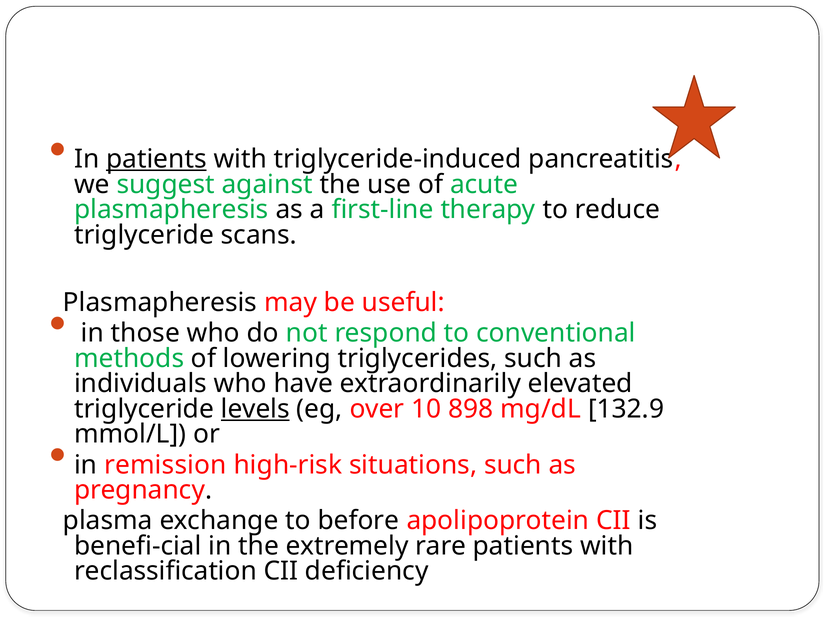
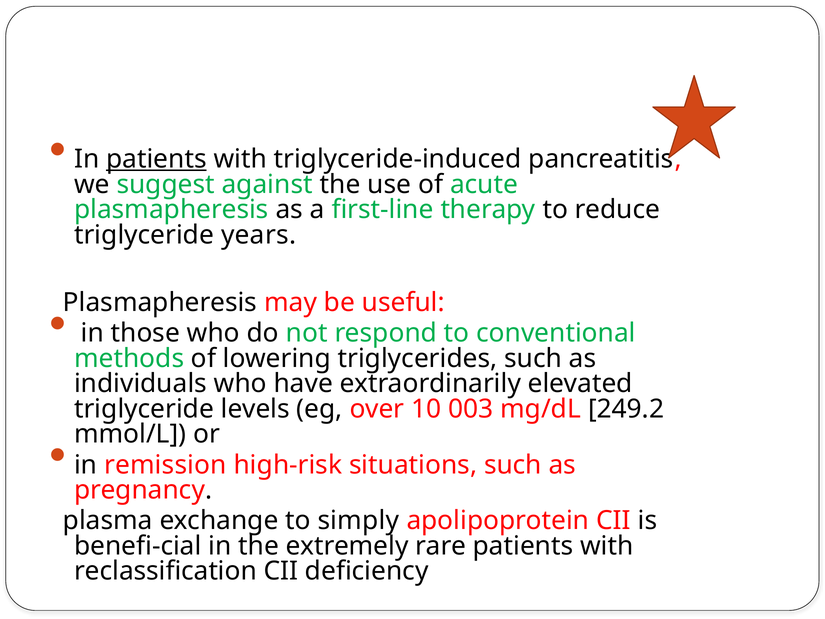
scans: scans -> years (259, 235)
levels underline: present -> none (255, 409)
898: 898 -> 003 (471, 409)
132.9: 132.9 -> 249.2 (626, 409)
before: before -> simply (358, 521)
